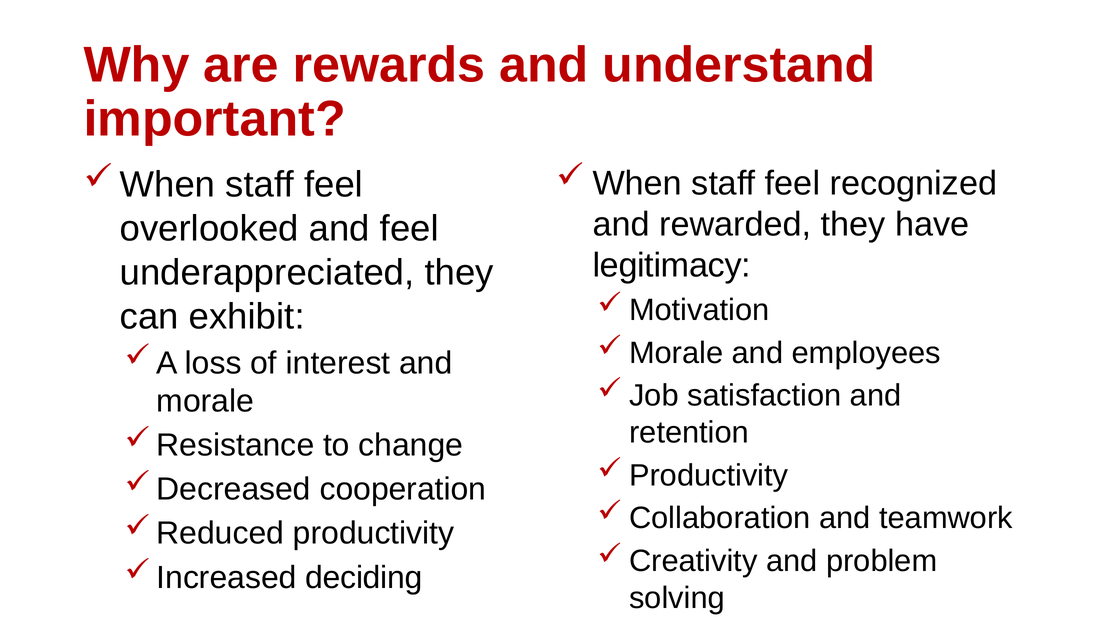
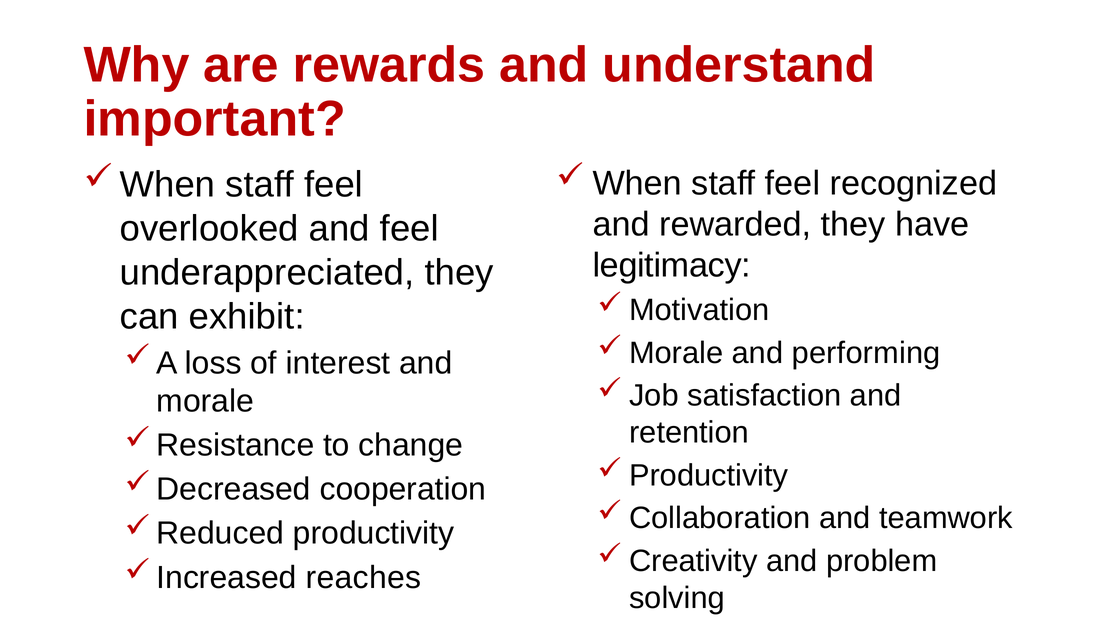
employees: employees -> performing (866, 353)
deciding: deciding -> reaches (364, 577)
